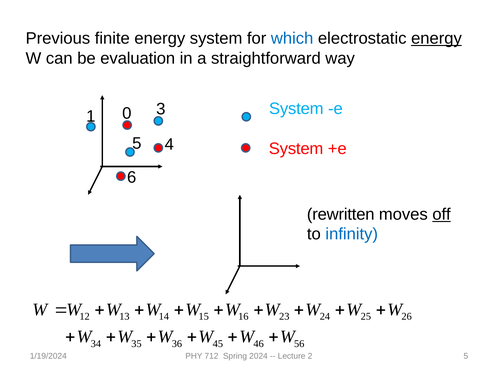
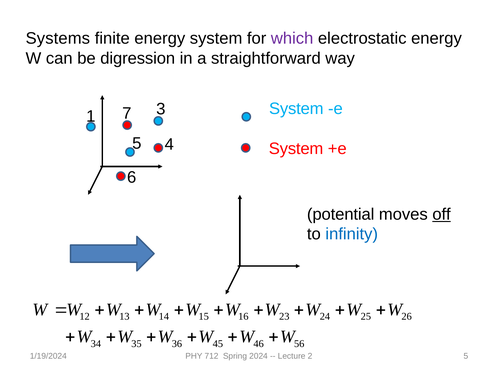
Previous: Previous -> Systems (58, 38)
which colour: blue -> purple (292, 38)
energy underline: present -> none (436, 38)
evaluation: evaluation -> digression (138, 58)
0: 0 -> 7 (127, 114)
rewritten: rewritten -> potential (341, 215)
